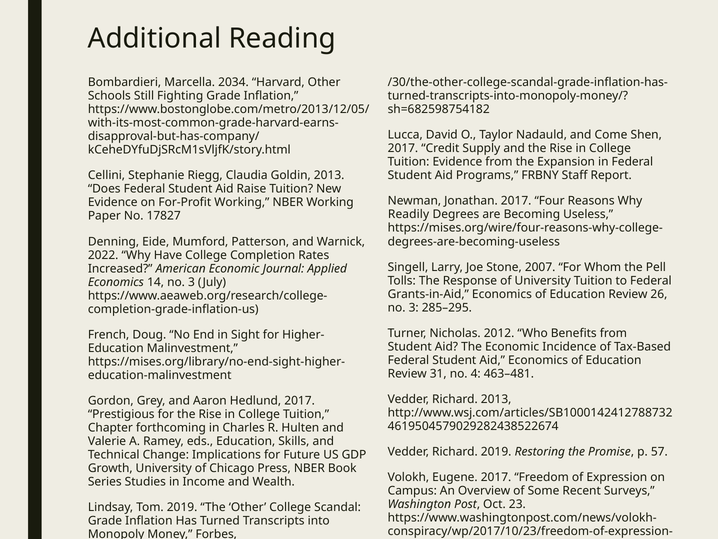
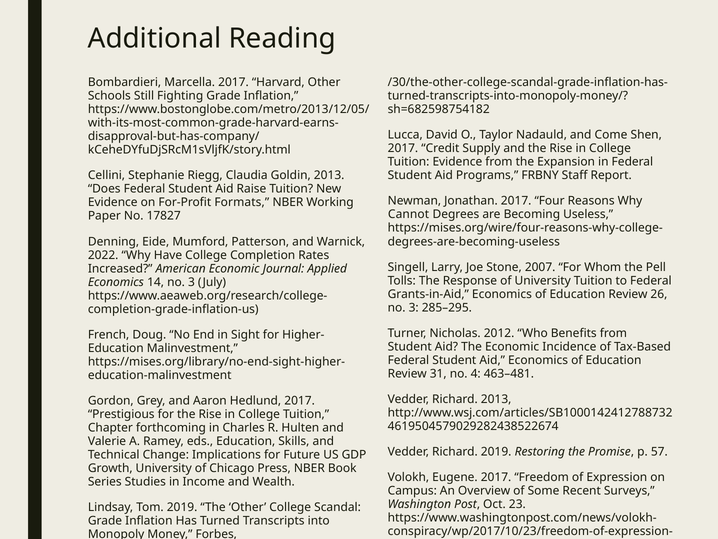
Marcella 2034: 2034 -> 2017 (233, 82)
For-Profit Working: Working -> Formats (242, 202)
Readily: Readily -> Cannot (409, 214)
